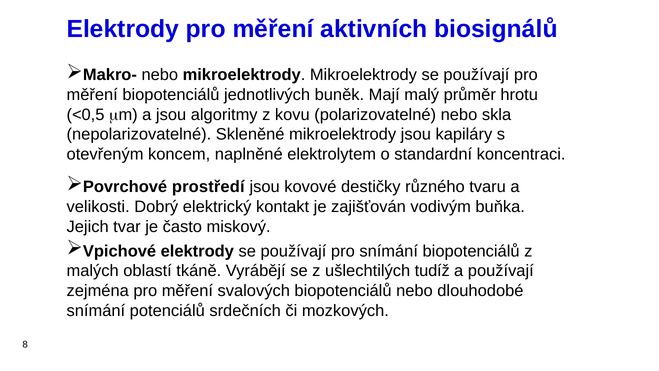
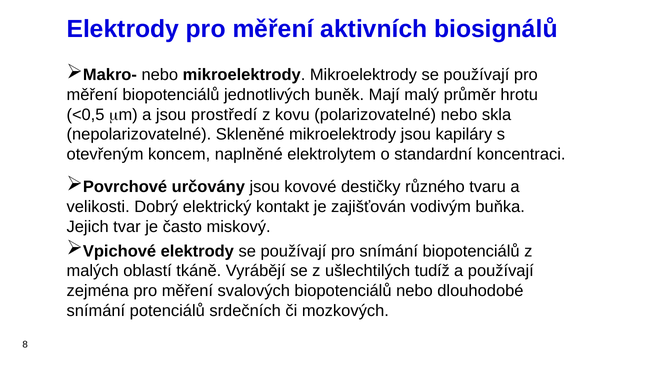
algoritmy: algoritmy -> prostředí (224, 115)
prostředí: prostředí -> určovány (208, 187)
